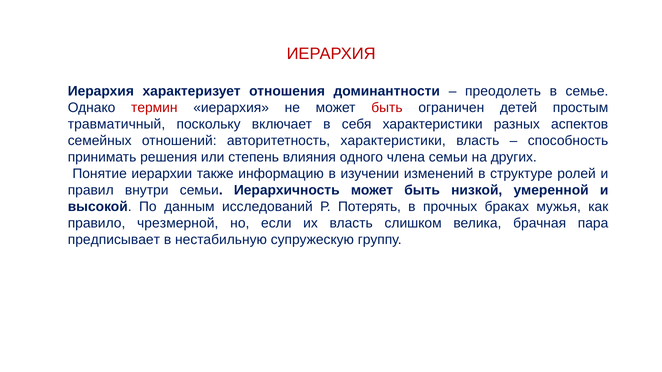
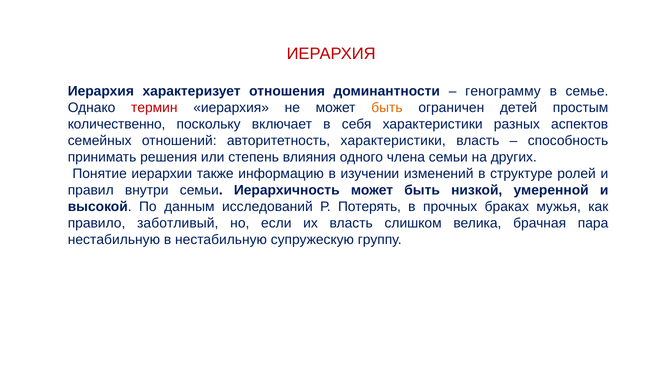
преодолеть: преодолеть -> генограмму (503, 91)
быть colour: red -> orange (387, 108)
травматичный: травматичный -> количественно (117, 124)
чрезмерной: чрезмерной -> заботливый (178, 224)
предписывает: предписывает -> нестабильную (114, 240)
